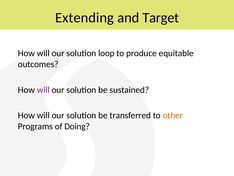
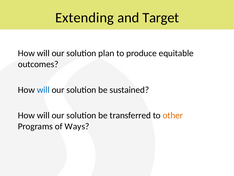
loop: loop -> plan (106, 53)
will colour: purple -> blue (43, 90)
Doing: Doing -> Ways (77, 126)
